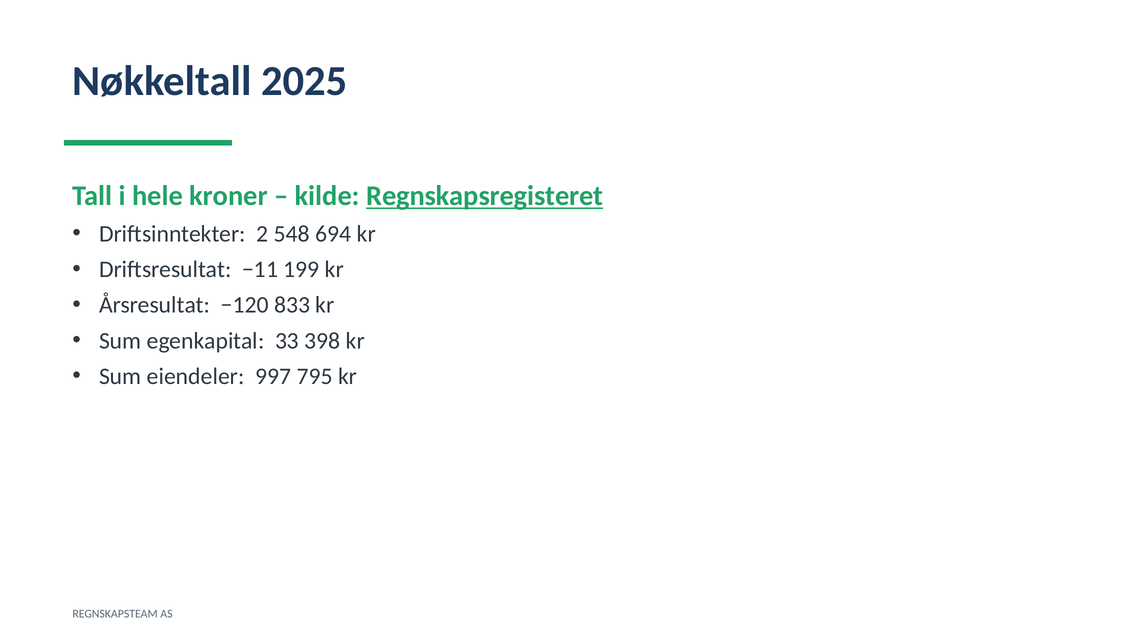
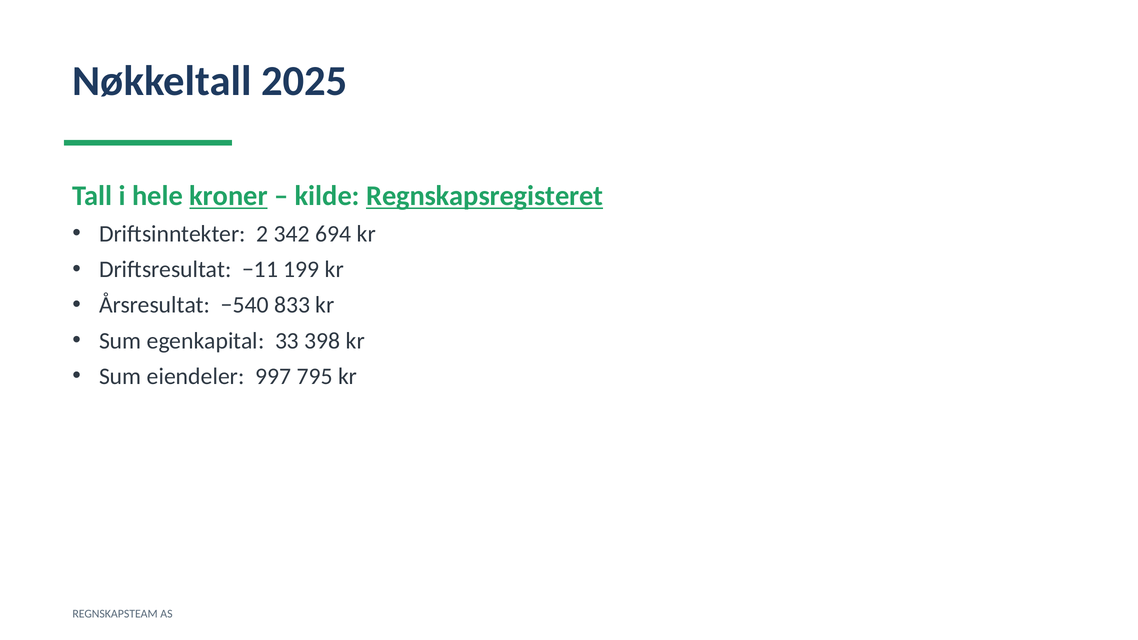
kroner underline: none -> present (229, 196)
548: 548 -> 342 (292, 234)
−120: −120 -> −540 (245, 305)
